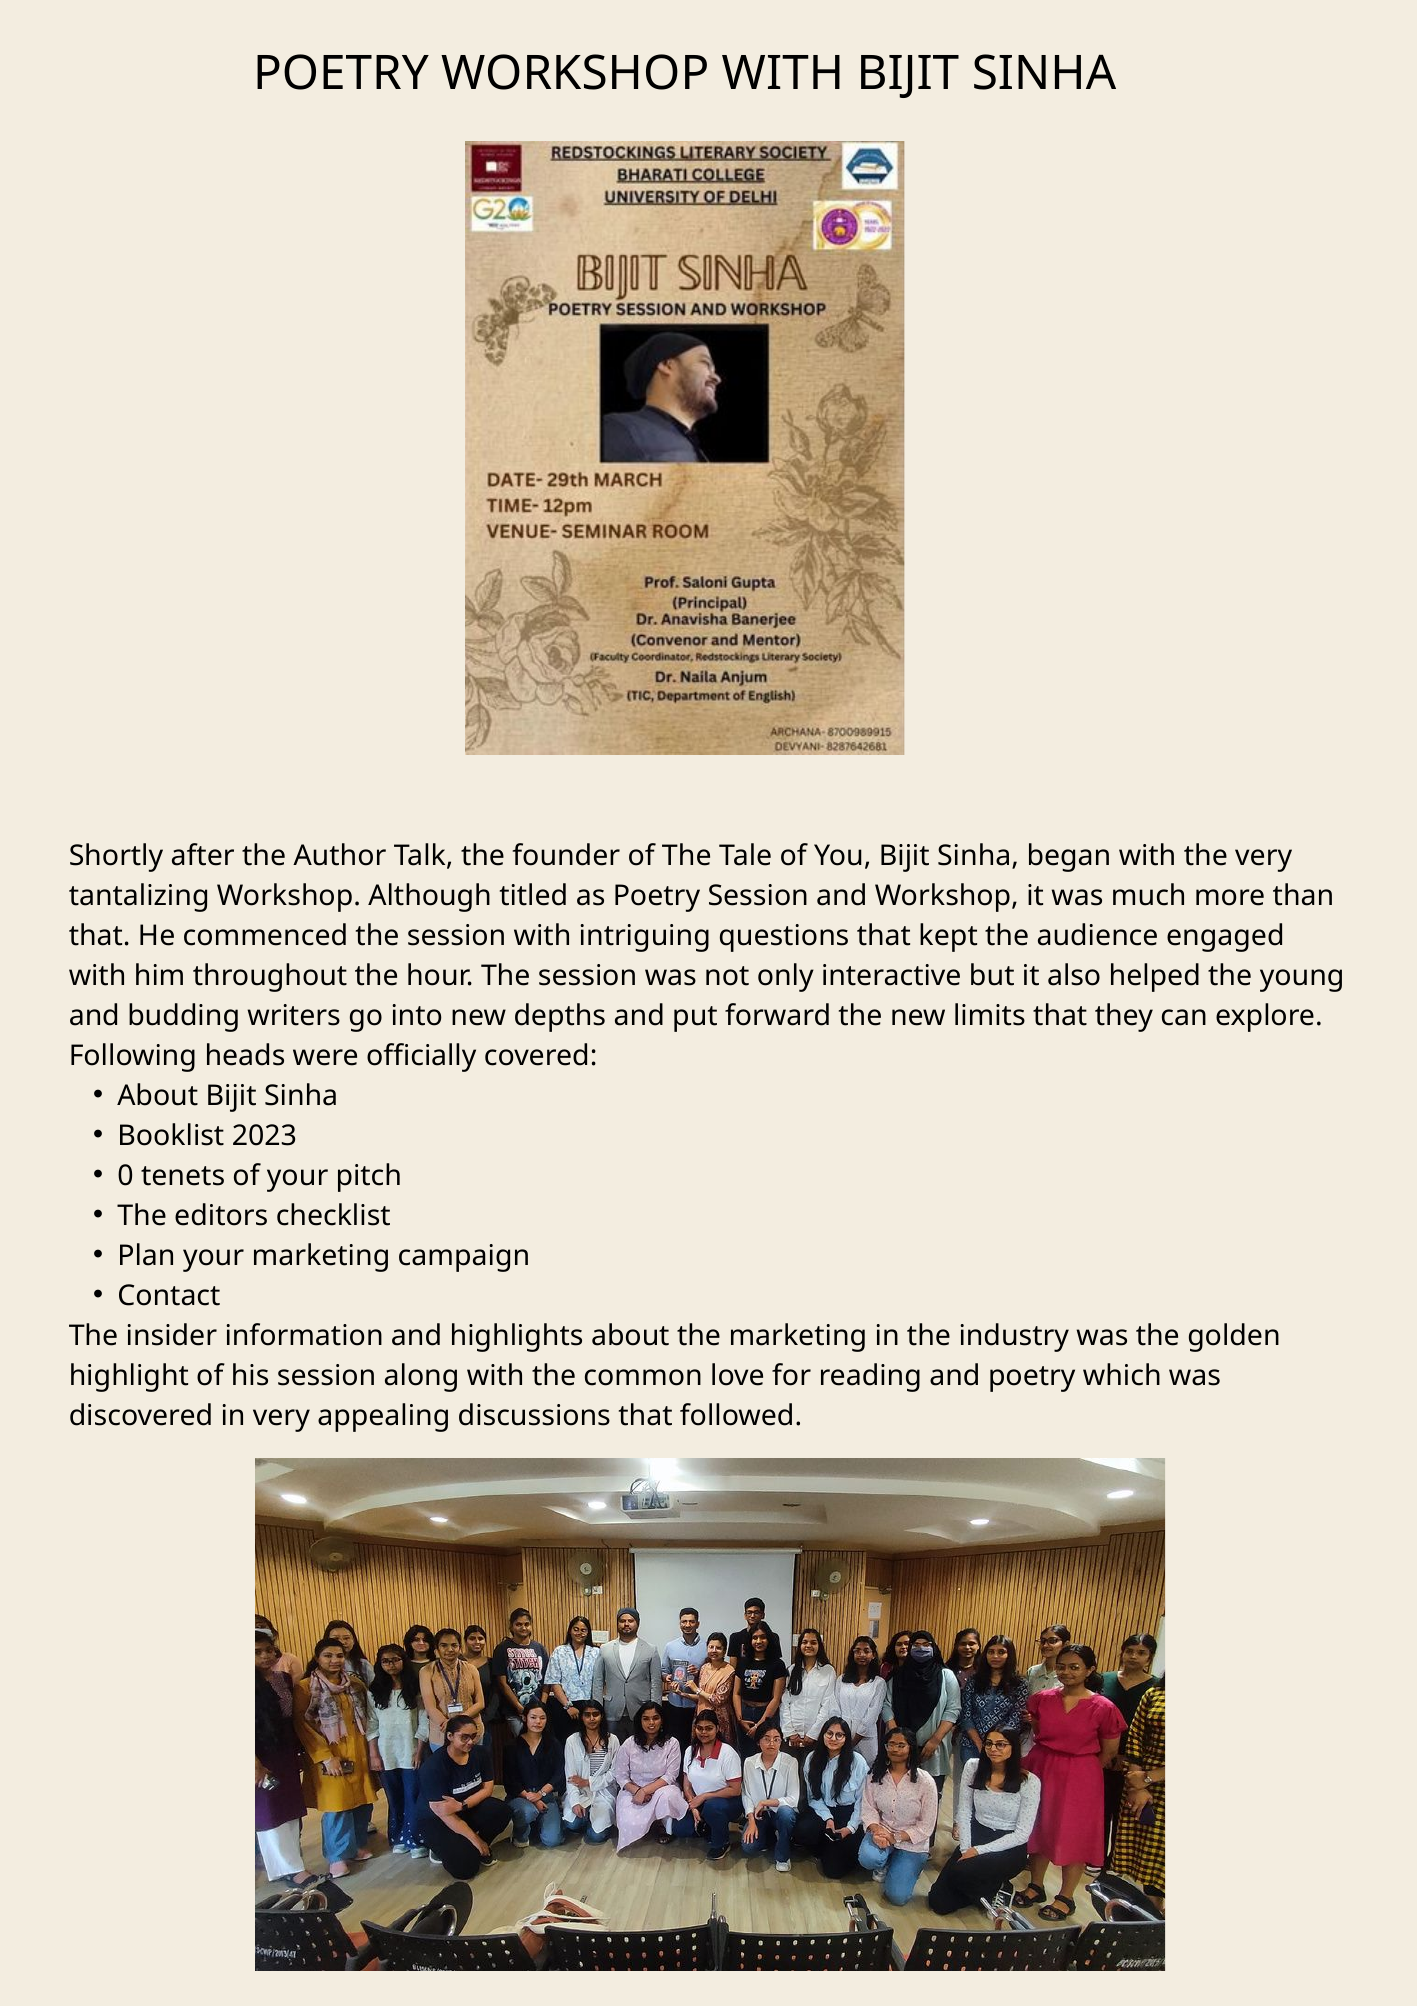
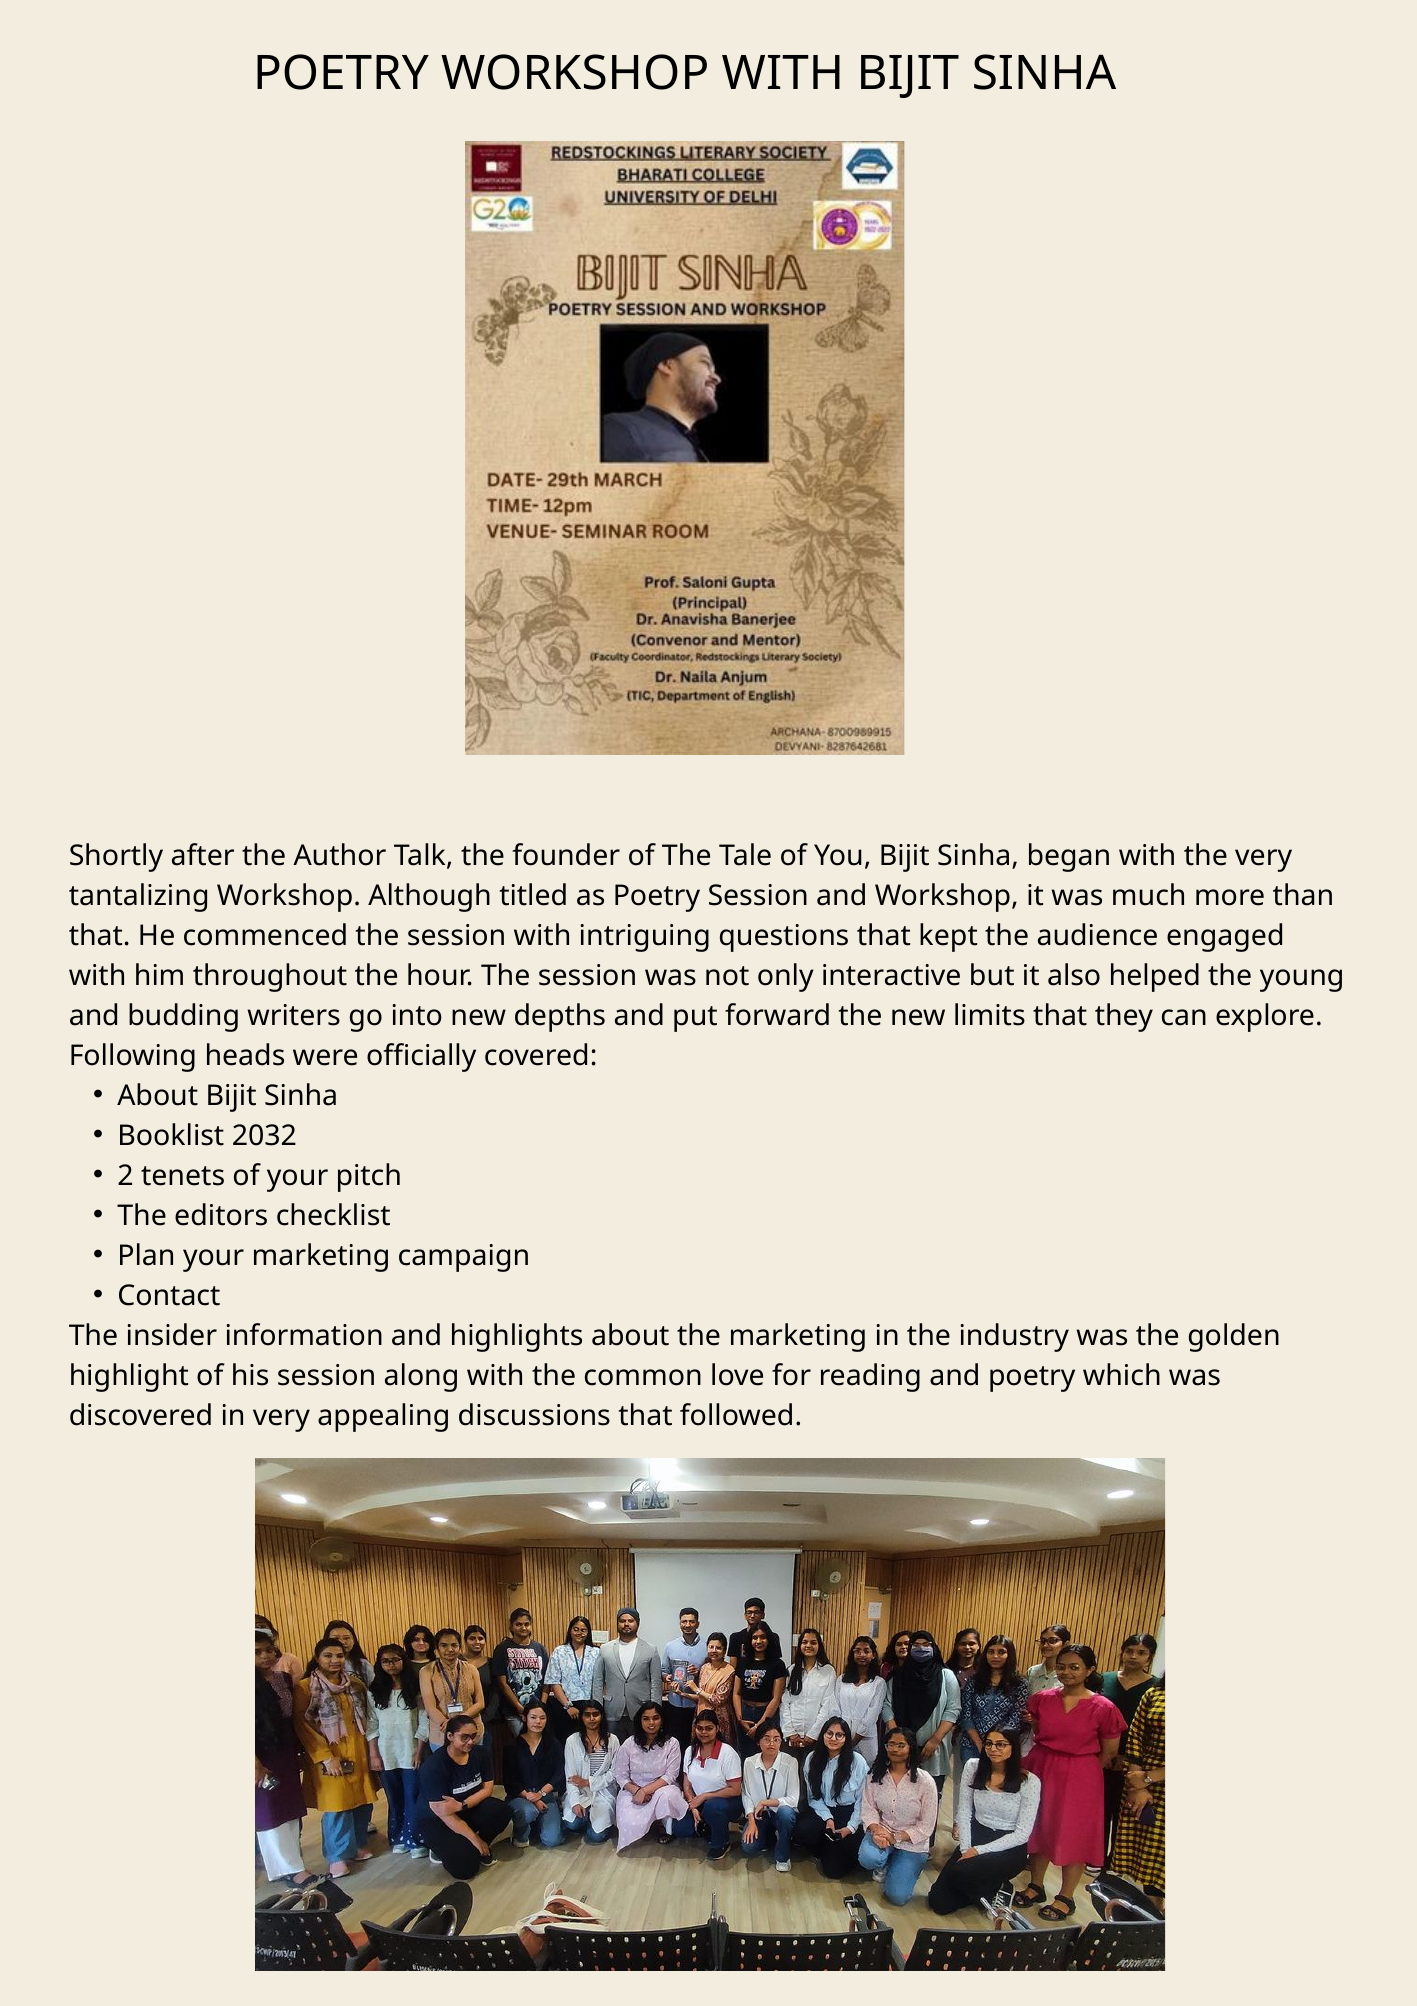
2023: 2023 -> 2032 (264, 1135)
0: 0 -> 2 (126, 1175)
